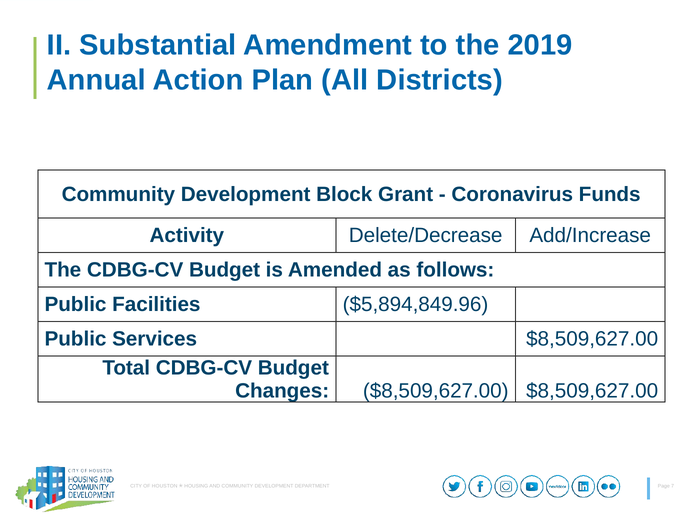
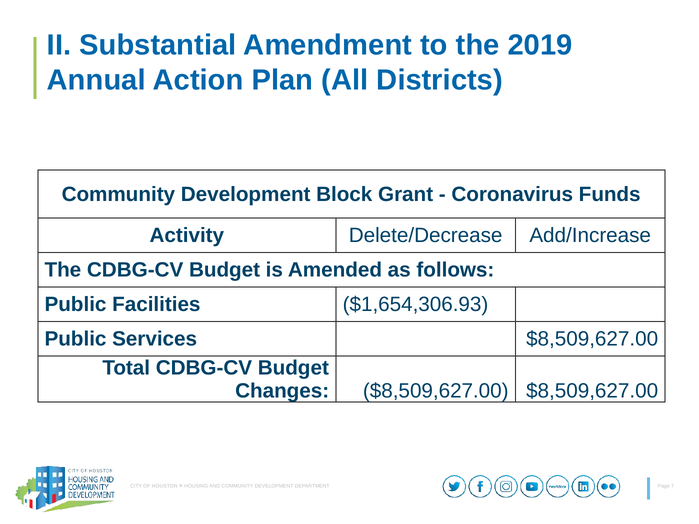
$5,894,849.96: $5,894,849.96 -> $1,654,306.93 (416, 305)
